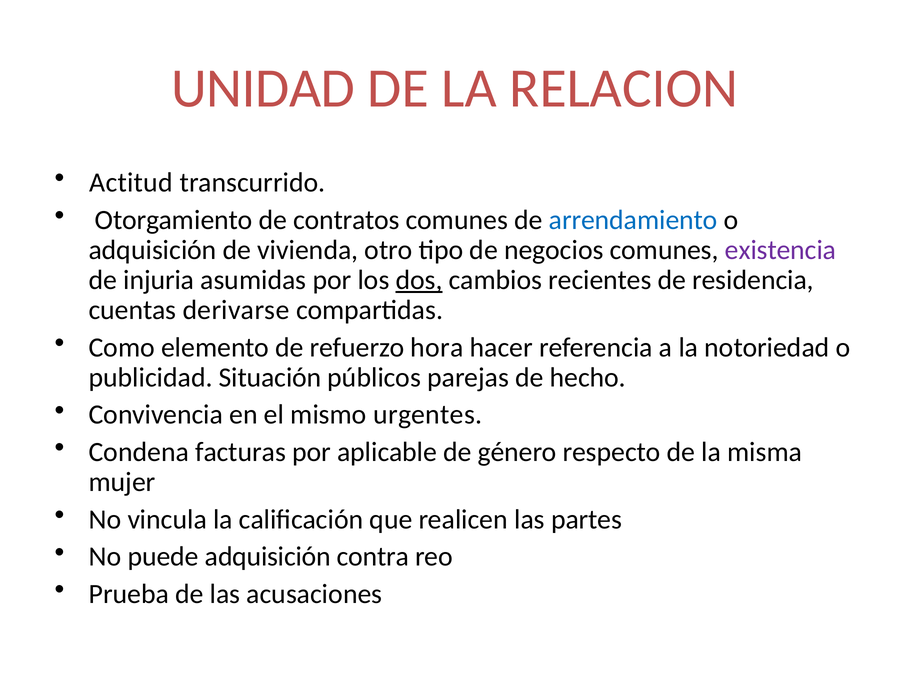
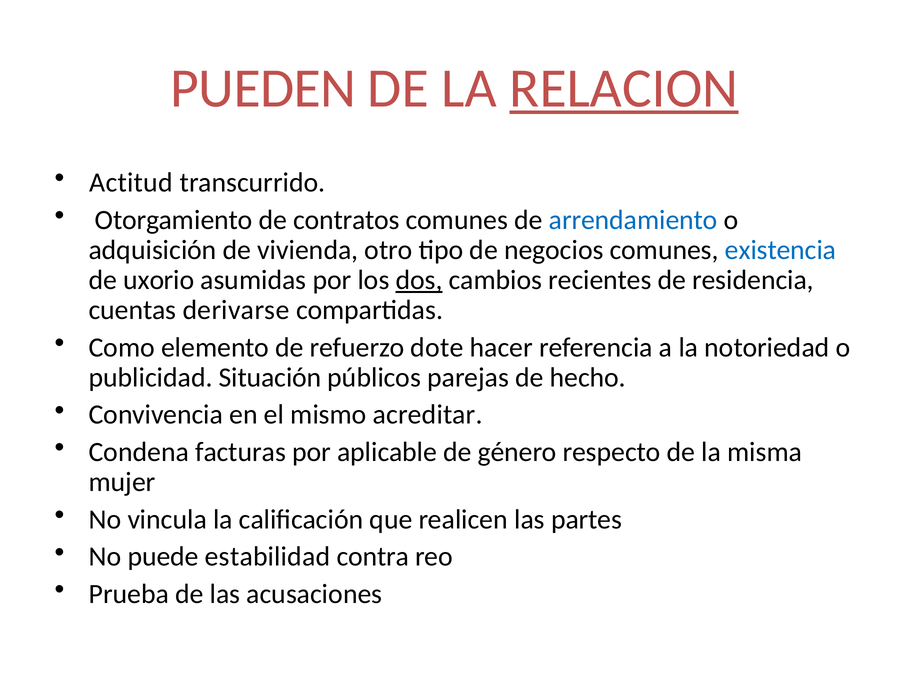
UNIDAD: UNIDAD -> PUEDEN (263, 88)
RELACION underline: none -> present (624, 88)
existencia colour: purple -> blue (781, 250)
injuria: injuria -> uxorio (159, 280)
hora: hora -> dote (437, 347)
urgentes: urgentes -> acreditar (428, 414)
puede adquisición: adquisición -> estabilidad (268, 556)
